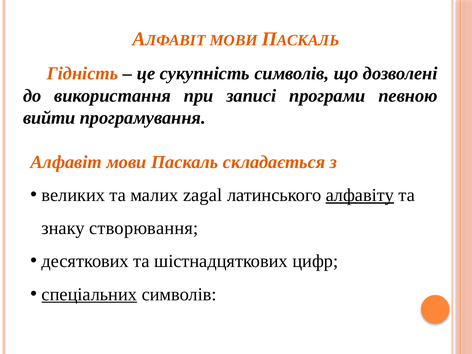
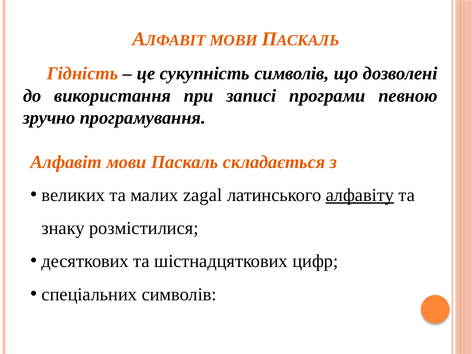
вийти: вийти -> зручно (49, 118)
створювання: створювання -> розмістилися (144, 228)
спеціальних underline: present -> none (89, 294)
